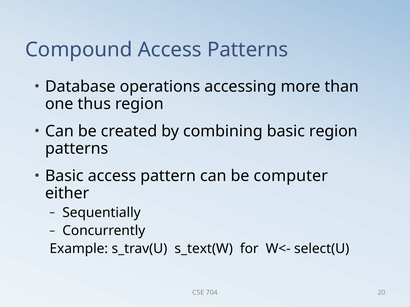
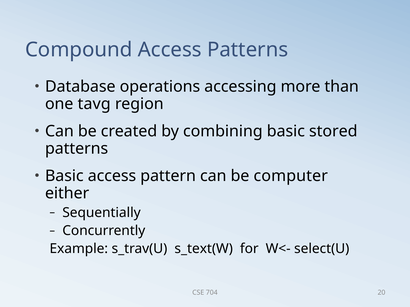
thus: thus -> tavg (94, 104)
basic region: region -> stored (333, 132)
